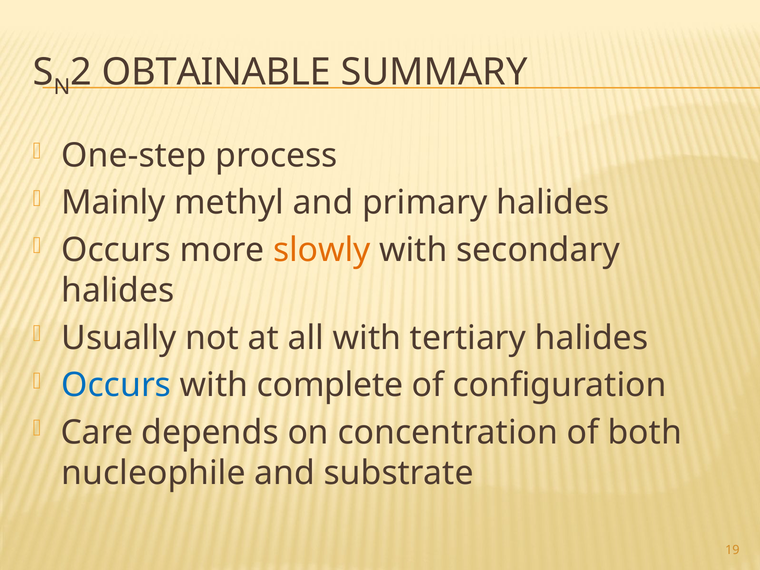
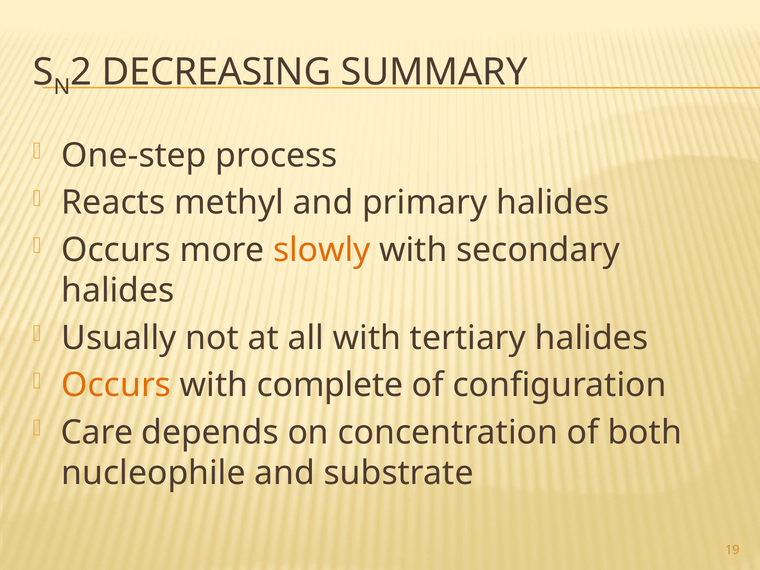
OBTAINABLE: OBTAINABLE -> DECREASING (217, 72)
Mainly: Mainly -> Reacts (113, 203)
Occurs colour: blue -> orange (116, 385)
